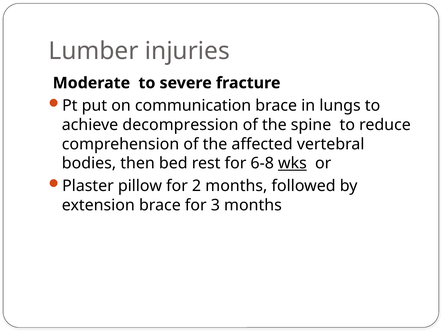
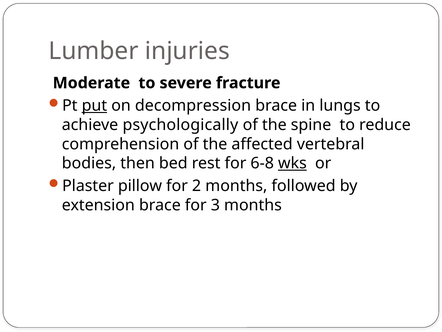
put underline: none -> present (94, 106)
communication: communication -> decompression (193, 106)
decompression: decompression -> psychologically (180, 125)
